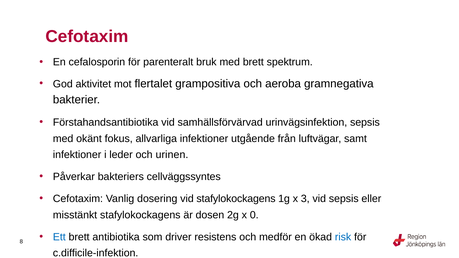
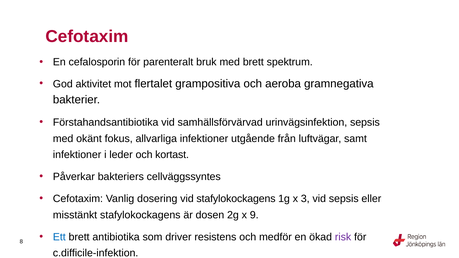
urinen: urinen -> kortast (172, 155)
0: 0 -> 9 (254, 215)
risk colour: blue -> purple (343, 237)
